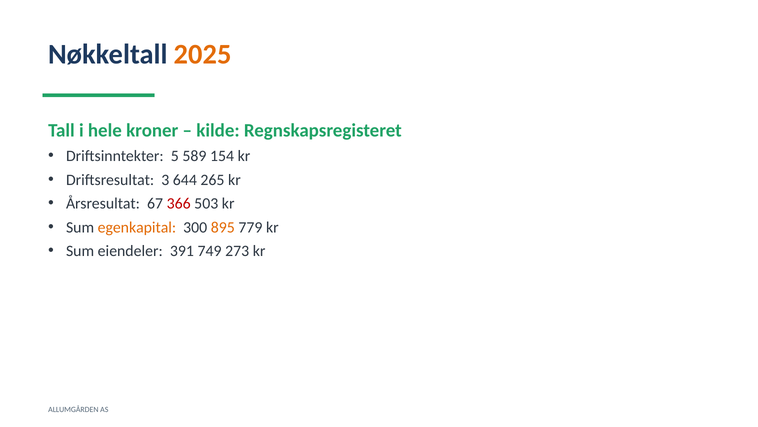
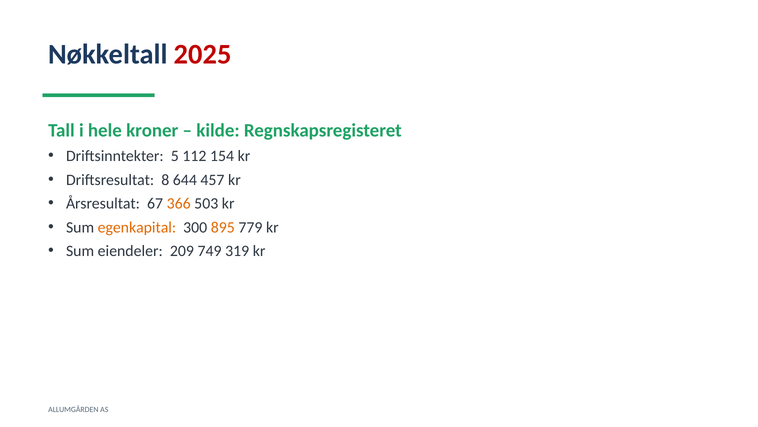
2025 colour: orange -> red (203, 54)
589: 589 -> 112 (194, 156)
3: 3 -> 8 (165, 180)
265: 265 -> 457 (212, 180)
366 colour: red -> orange (179, 203)
391: 391 -> 209 (182, 251)
273: 273 -> 319 (237, 251)
